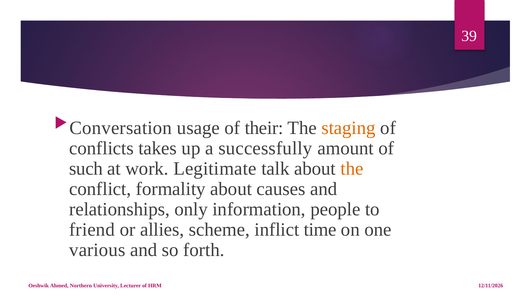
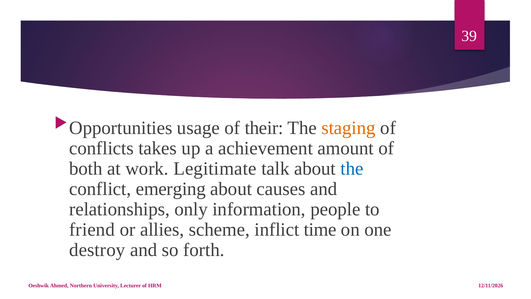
Conversation: Conversation -> Opportunities (121, 128)
successfully: successfully -> achievement (266, 148)
such: such -> both (86, 169)
the colour: orange -> blue (352, 169)
formality: formality -> emerging (171, 189)
various: various -> destroy (97, 250)
